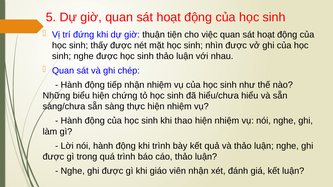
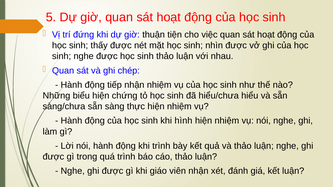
thao: thao -> hình (183, 121)
